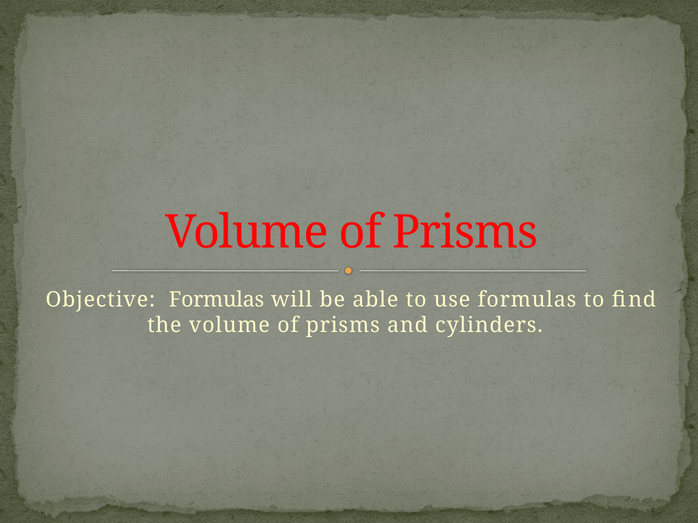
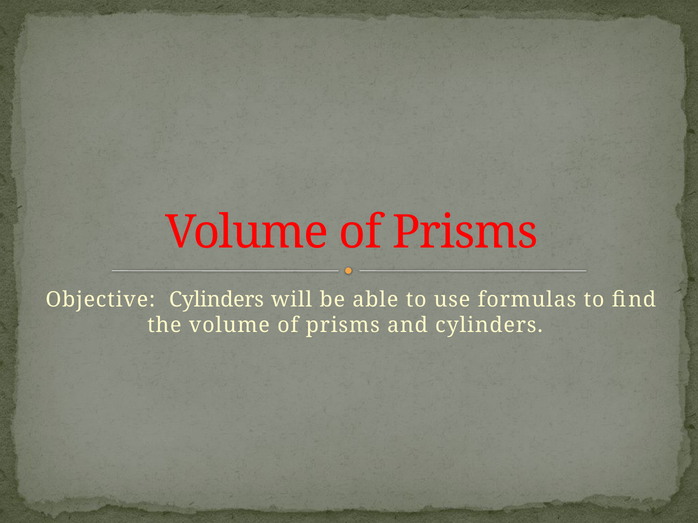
Objective Formulas: Formulas -> Cylinders (216, 300)
